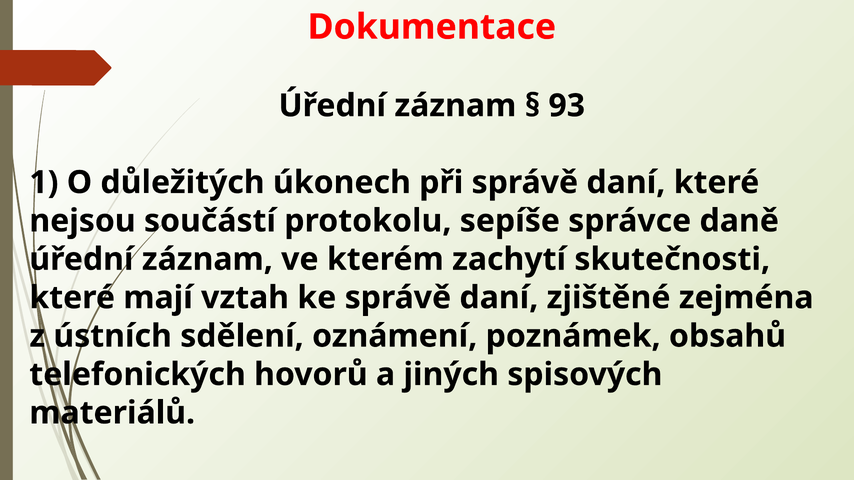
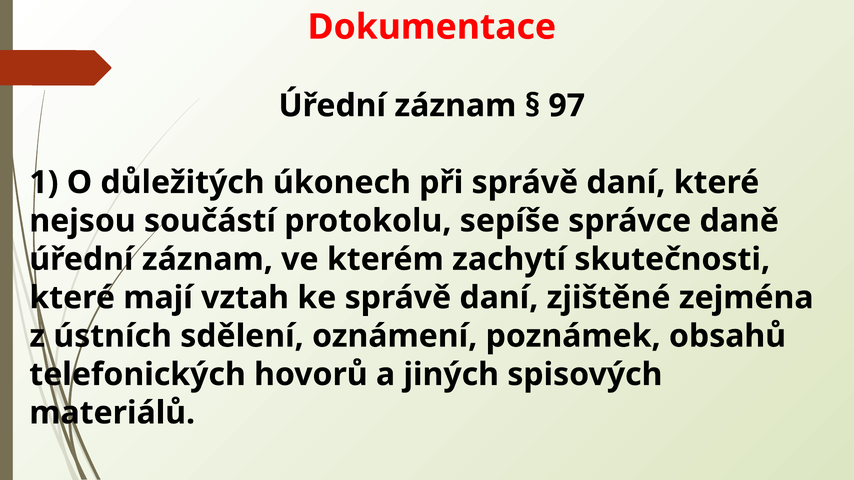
93: 93 -> 97 (567, 106)
